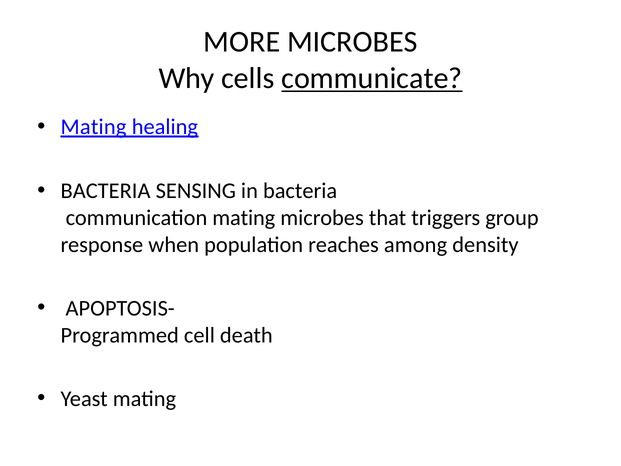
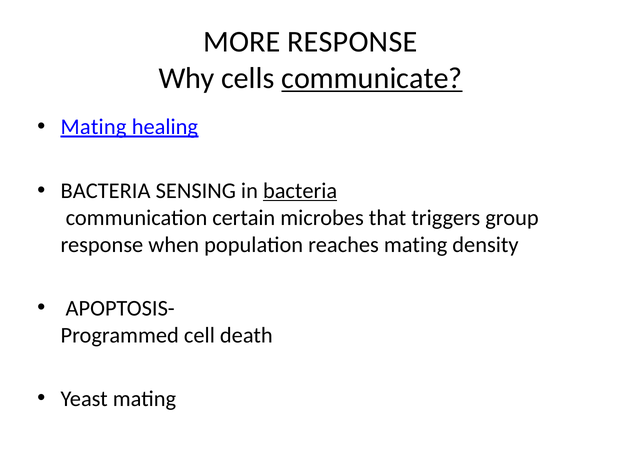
MORE MICROBES: MICROBES -> RESPONSE (352, 42)
bacteria underline: none -> present (300, 191)
communication mating: mating -> certain (244, 218)
reaches among: among -> mating (416, 245)
